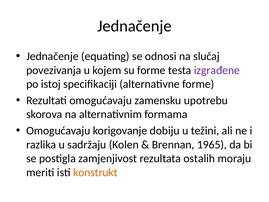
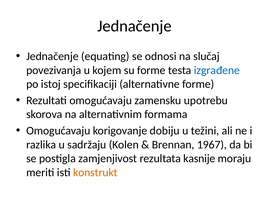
izgrađene colour: purple -> blue (217, 70)
1965: 1965 -> 1967 (212, 144)
ostalih: ostalih -> kasnije (199, 158)
